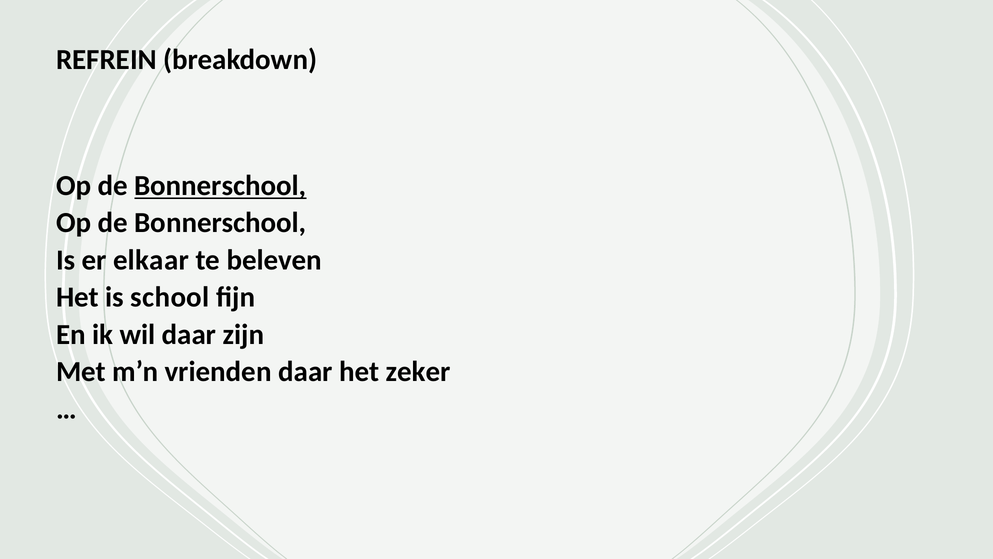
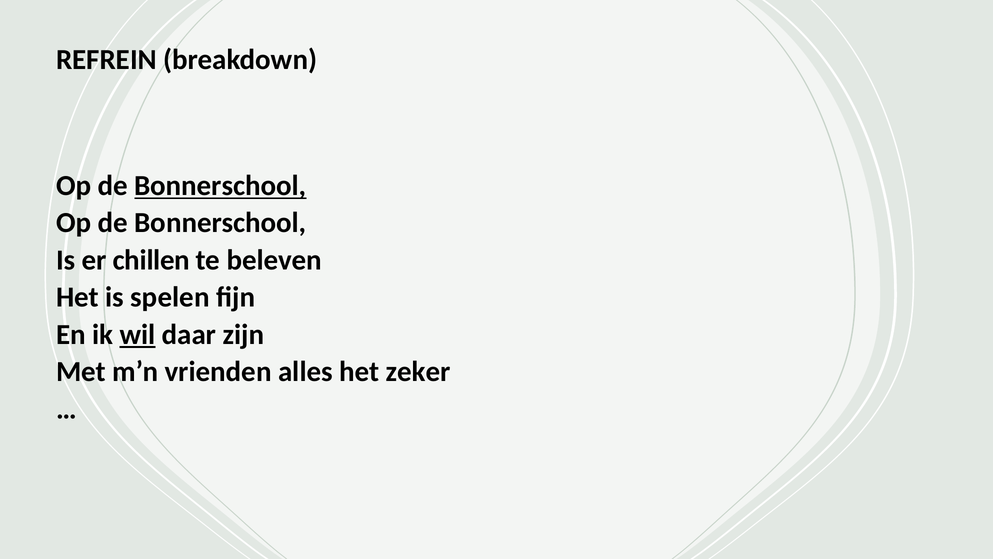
elkaar: elkaar -> chillen (151, 260)
school: school -> spelen (170, 297)
wil underline: none -> present (138, 334)
vrienden daar: daar -> alles (305, 372)
